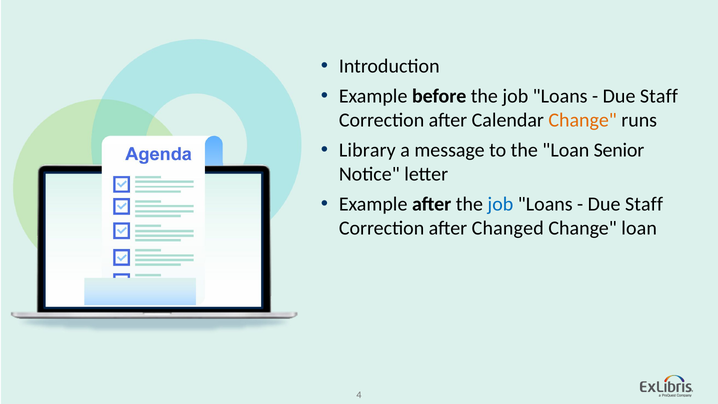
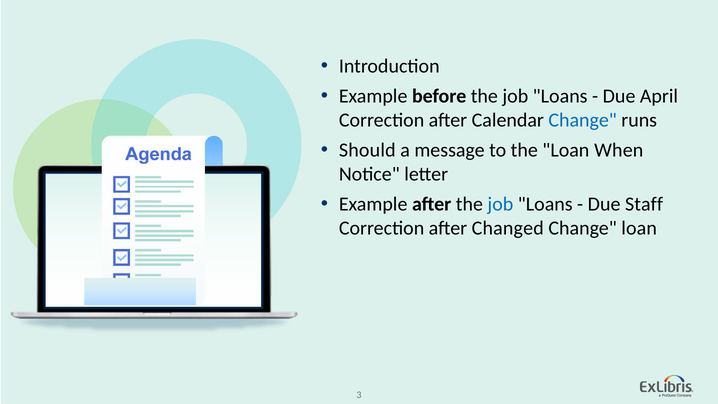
Staff: Staff -> April (659, 96)
Change colour: orange -> blue (583, 120)
Library: Library -> Should (367, 150)
Senior: Senior -> When (619, 150)
4: 4 -> 3 (359, 395)
